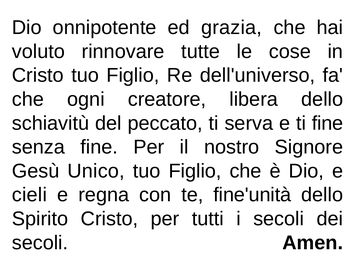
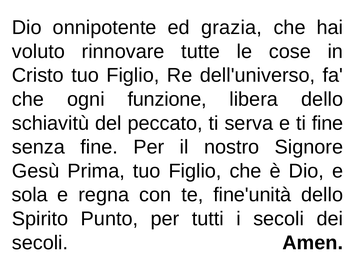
creatore: creatore -> funzione (167, 99)
Unico: Unico -> Prima (96, 171)
cieli: cieli -> sola (30, 195)
Spirito Cristo: Cristo -> Punto (109, 218)
